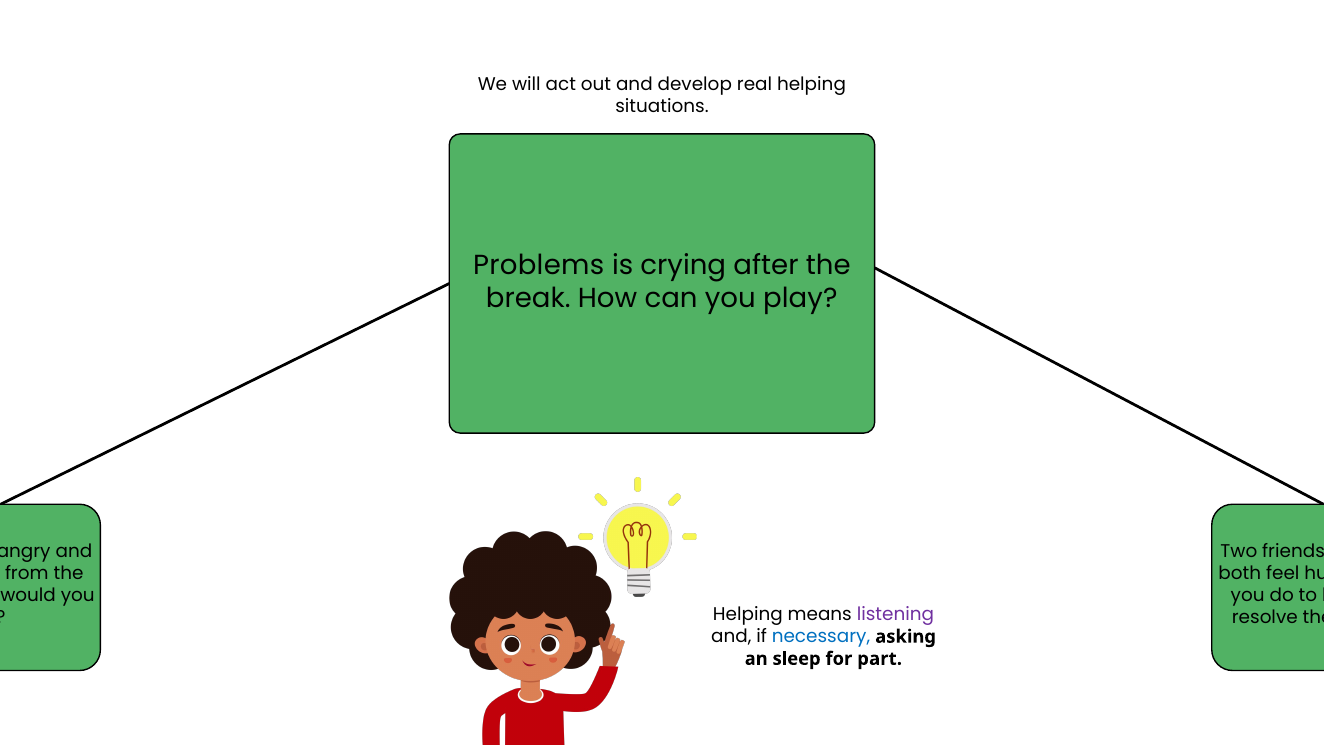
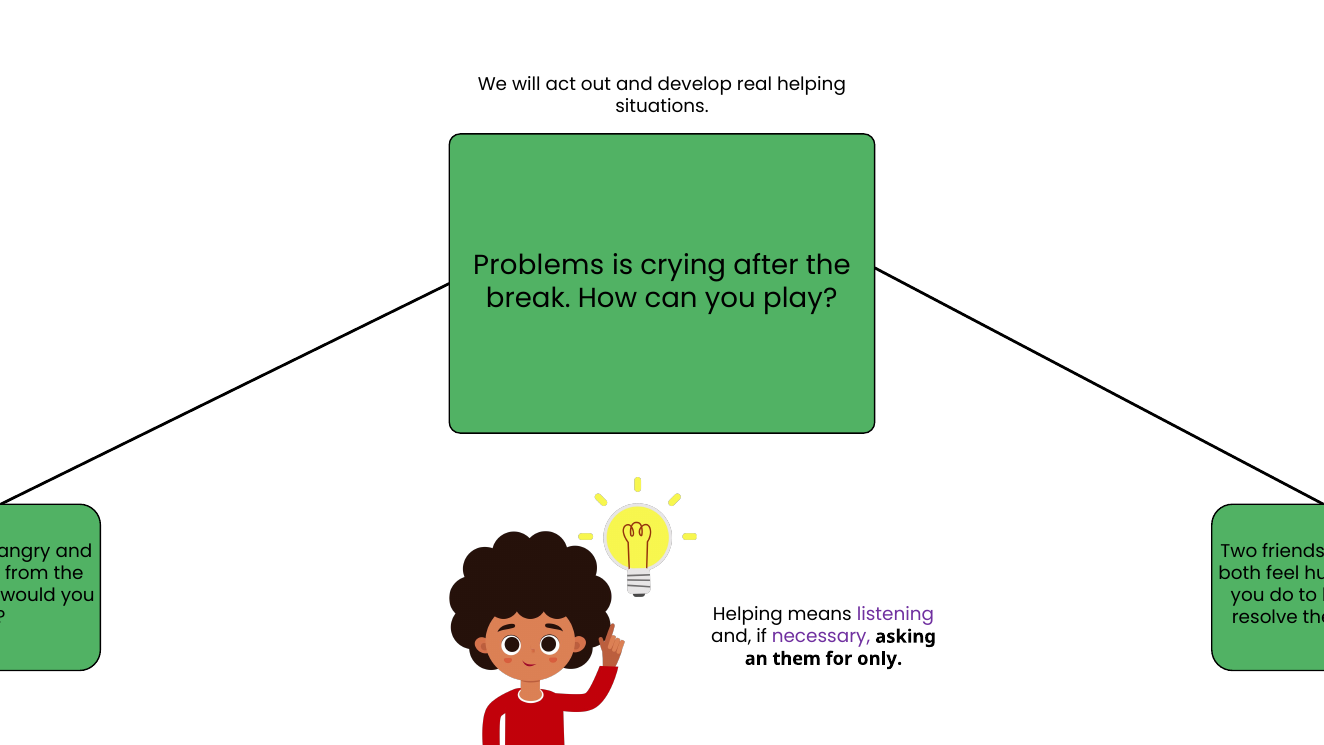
necessary colour: blue -> purple (821, 636)
an sleep: sleep -> them (797, 658)
part: part -> only (880, 658)
